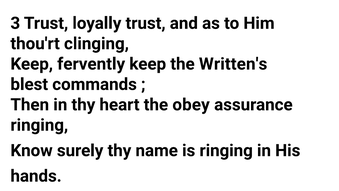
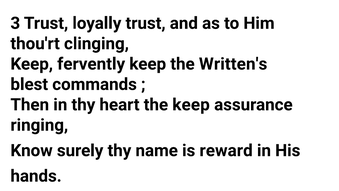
the obey: obey -> keep (191, 105)
is ringing: ringing -> reward (226, 150)
